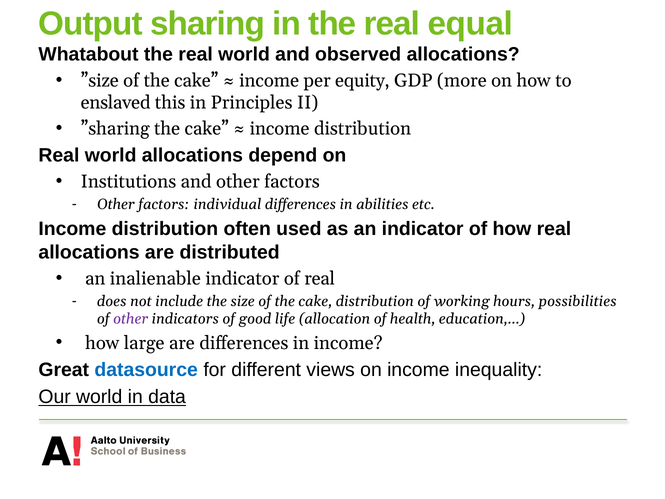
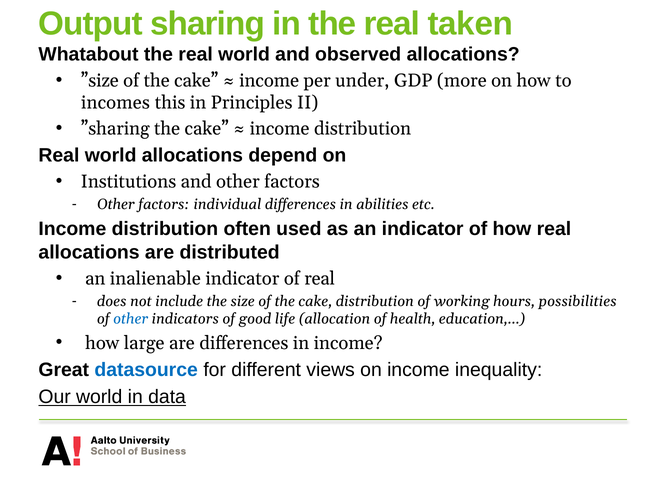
equal: equal -> taken (470, 24)
equity: equity -> under (362, 80)
enslaved: enslaved -> incomes (115, 103)
other colour: purple -> blue (131, 319)
